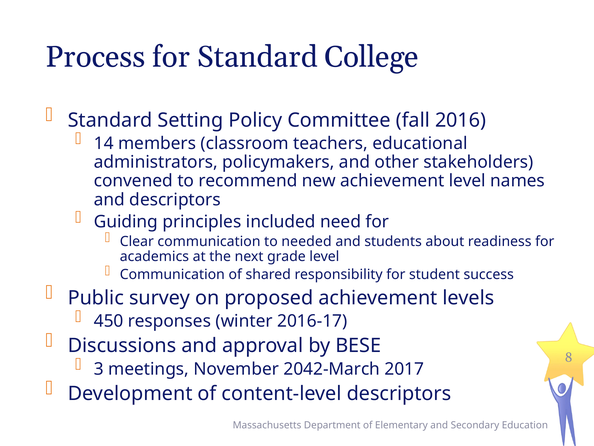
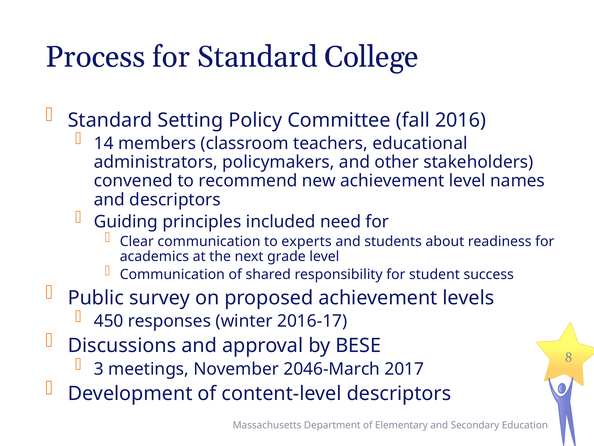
needed: needed -> experts (306, 241)
2042-March: 2042-March -> 2046-March (332, 369)
